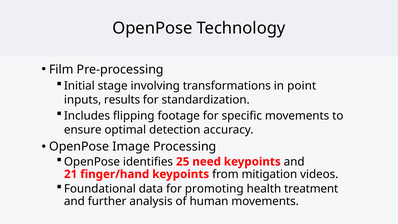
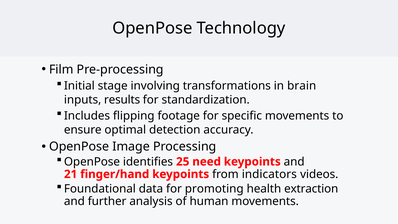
point: point -> brain (302, 86)
mitigation: mitigation -> indicators (269, 174)
treatment: treatment -> extraction (311, 189)
